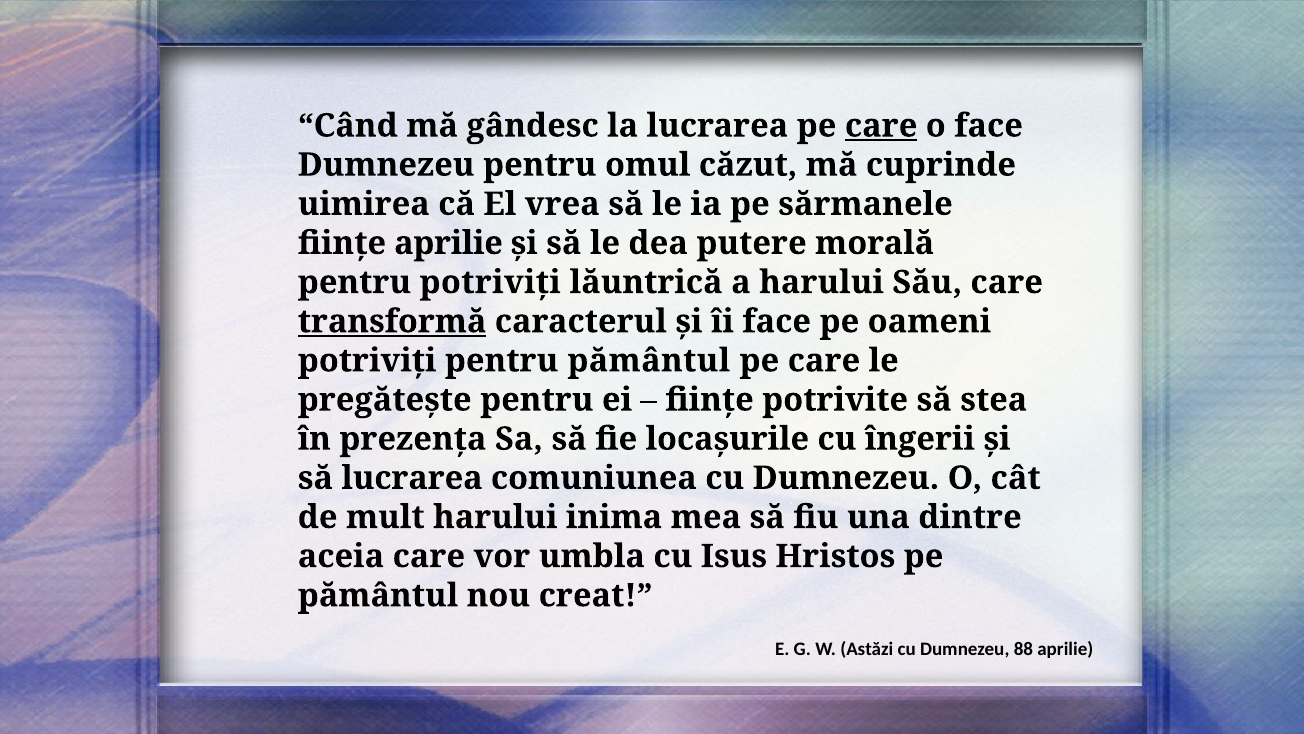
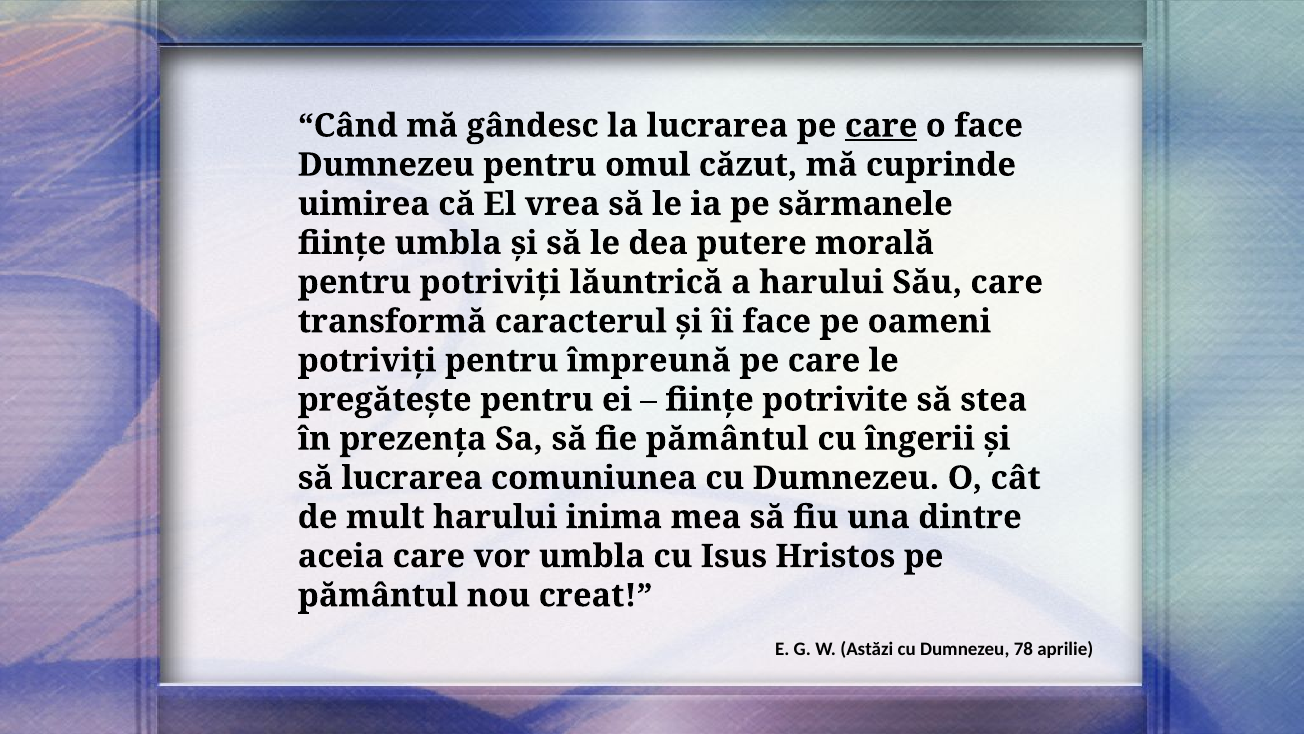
ființe aprilie: aprilie -> umbla (448, 243)
transformă underline: present -> none (392, 321)
pentru pământul: pământul -> împreună (649, 360)
fie locașurile: locașurile -> pământul (727, 439)
88: 88 -> 78 (1023, 648)
